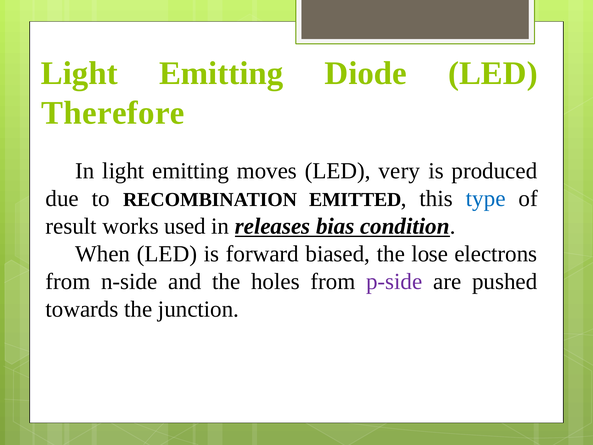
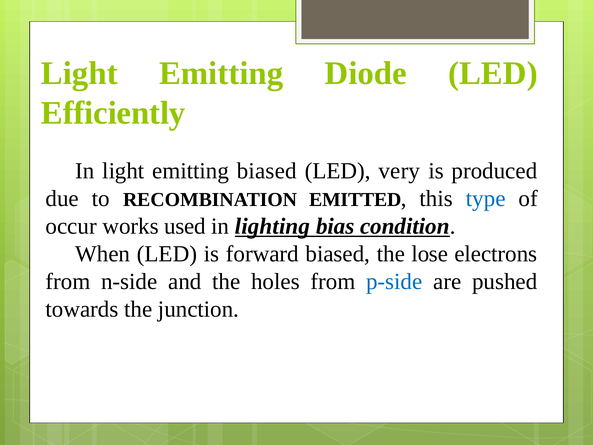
Therefore: Therefore -> Efficiently (113, 113)
emitting moves: moves -> biased (267, 171)
result: result -> occur (71, 226)
releases: releases -> lighting (273, 226)
p-side colour: purple -> blue (394, 281)
